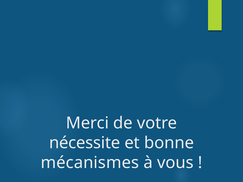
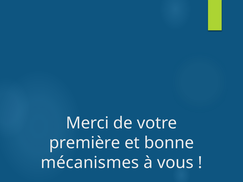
nécessite: nécessite -> première (85, 143)
